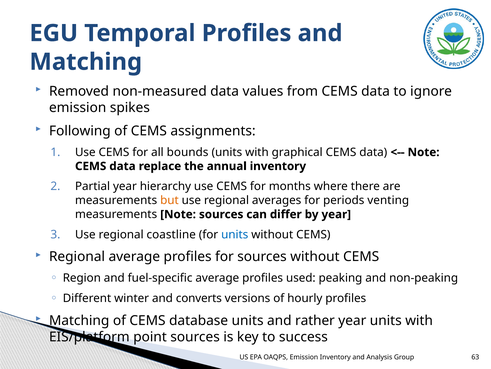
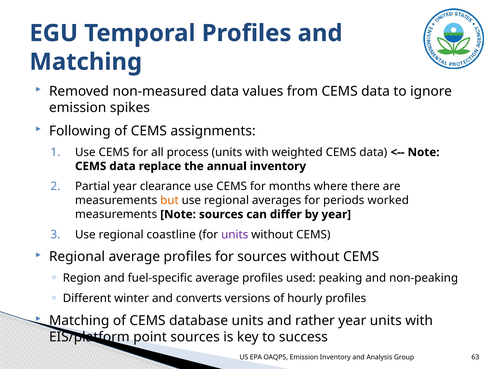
bounds: bounds -> process (188, 152)
graphical: graphical -> weighted (297, 152)
hierarchy: hierarchy -> clearance (165, 186)
venting: venting -> worked (388, 200)
units colour: blue -> purple (235, 234)
